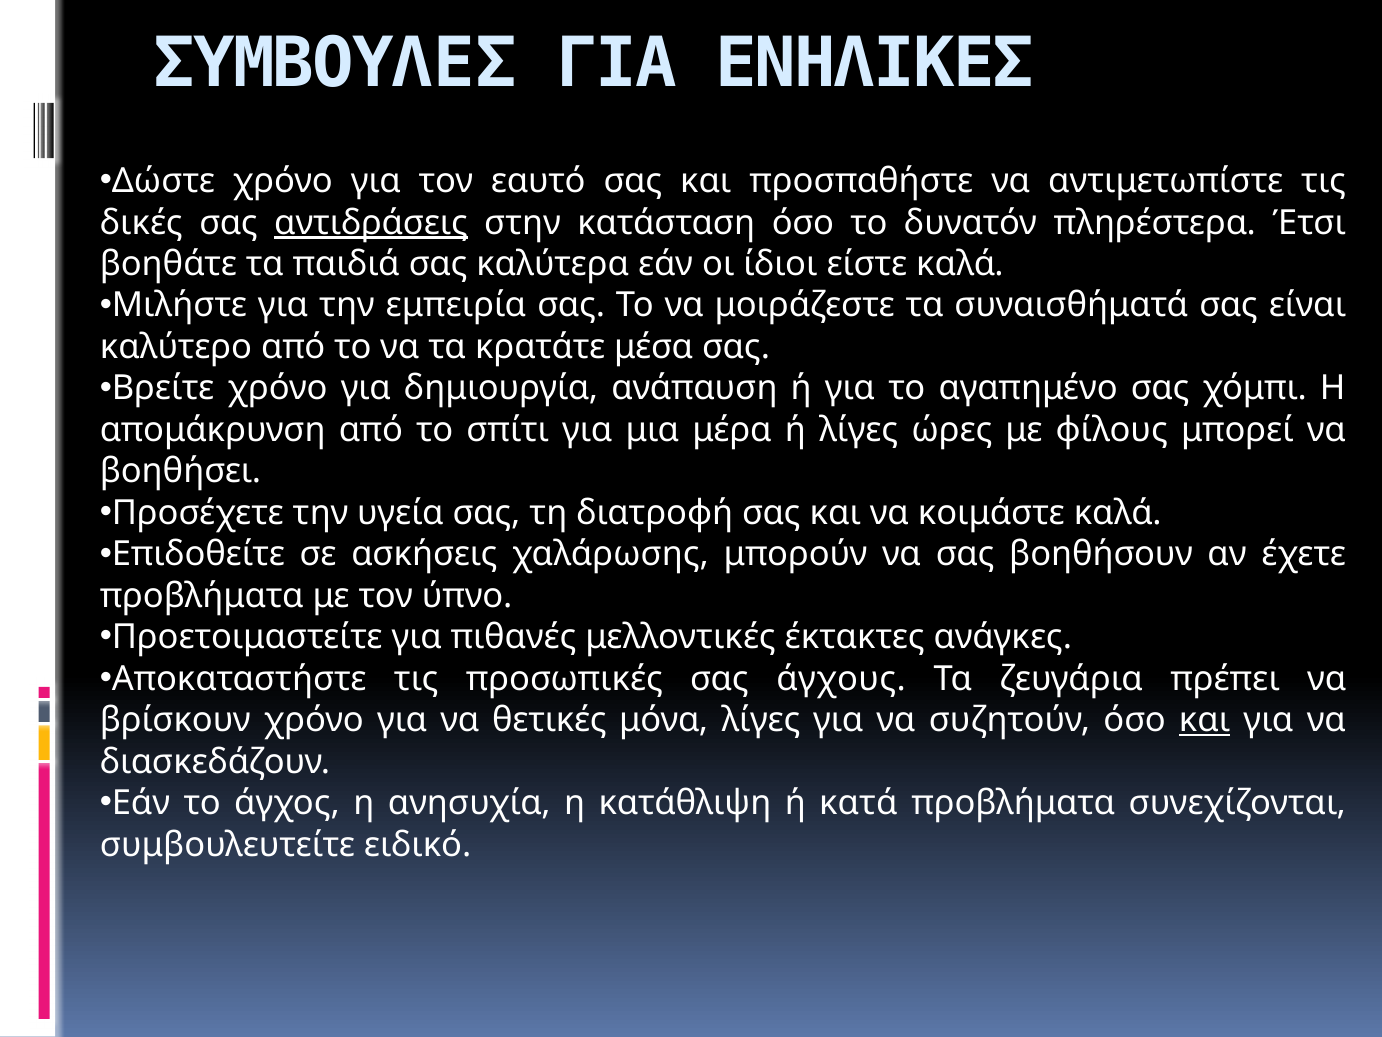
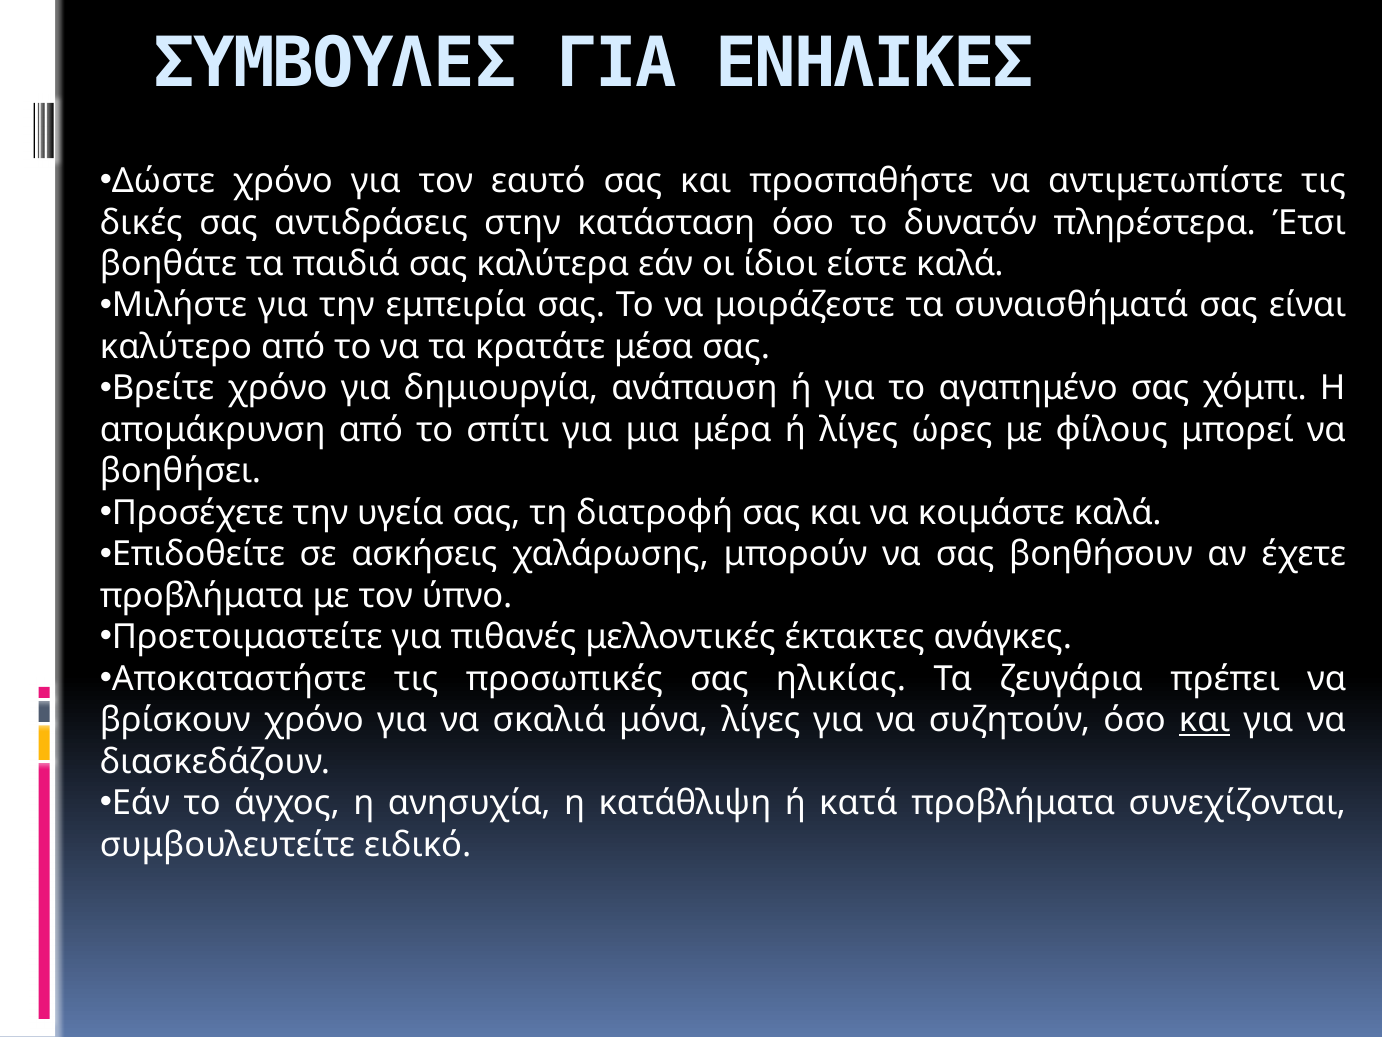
αντιδράσεις underline: present -> none (371, 223)
άγχους: άγχους -> ηλικίας (841, 679)
θετικές: θετικές -> σκαλιά (549, 720)
